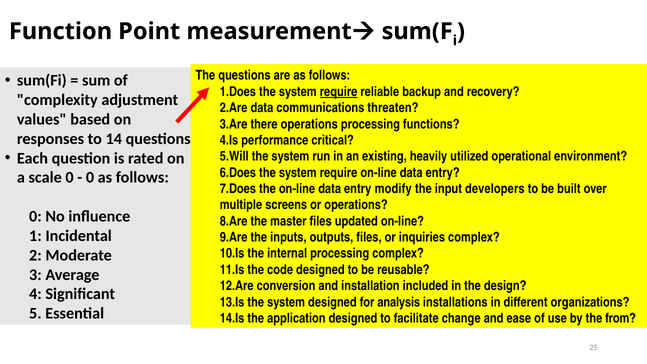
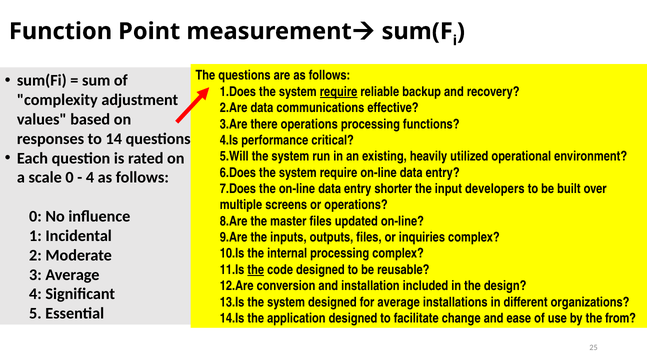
threaten: threaten -> effective (393, 108)
0: 0 -> 4 (90, 178)
modify: modify -> shorter (393, 189)
the underline: none -> present (256, 270)
for analysis: analysis -> average (399, 302)
